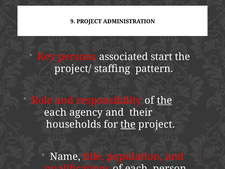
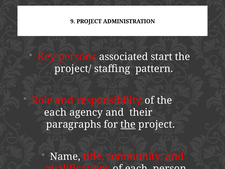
the underline: present -> none (165, 100)
households: households -> paragraphs (74, 124)
population: population -> community (135, 156)
